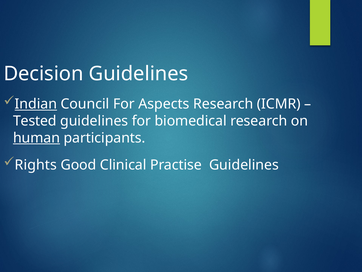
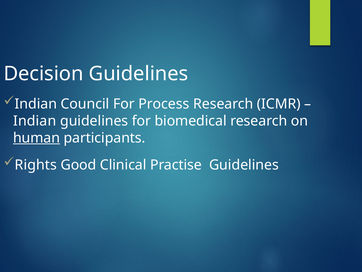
Indian underline: present -> none (36, 104)
Aspects: Aspects -> Process (164, 104)
Tested: Tested -> Indian (35, 121)
